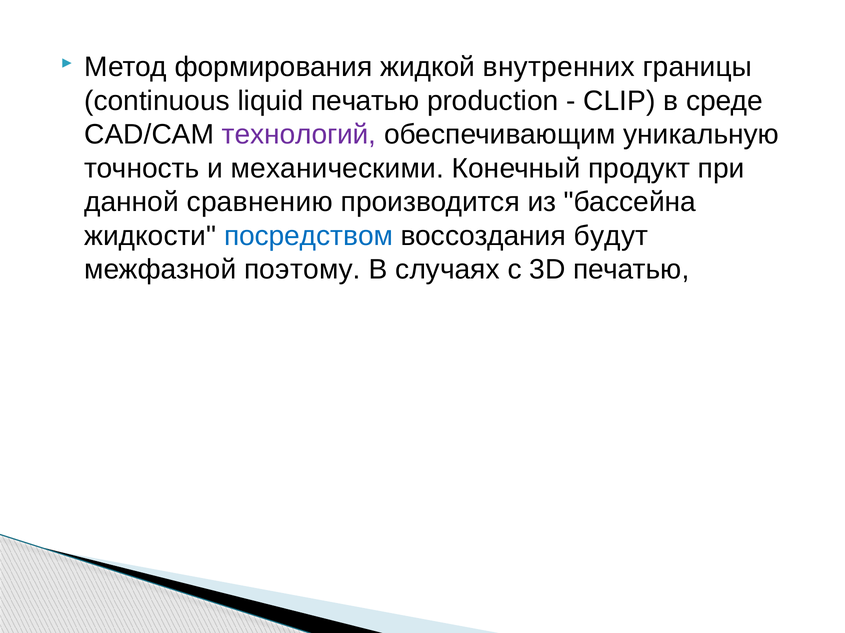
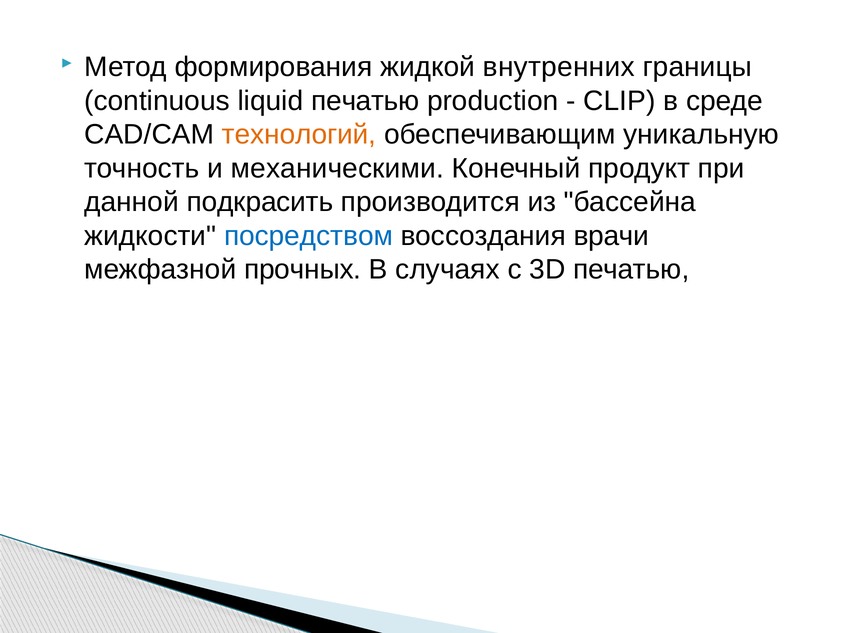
технологий colour: purple -> orange (299, 135)
сравнению: сравнению -> подкрасить (260, 202)
будут: будут -> врачи (611, 236)
поэтому: поэтому -> прочных (303, 270)
